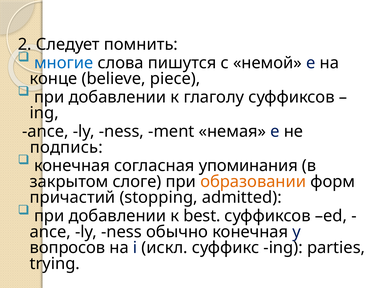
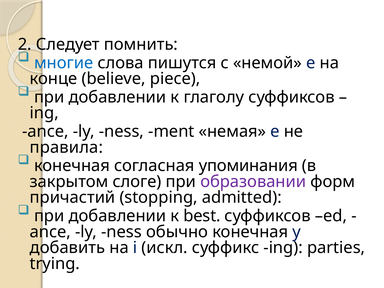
подпись: подпись -> правила (66, 147)
образовании colour: orange -> purple (253, 182)
вопросов: вопросов -> добавить (67, 248)
